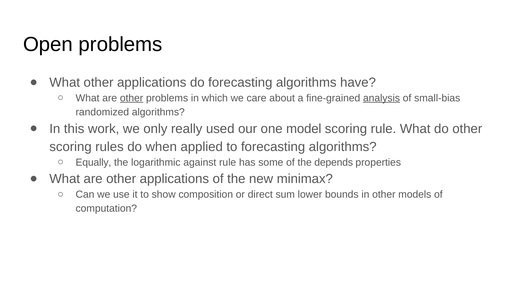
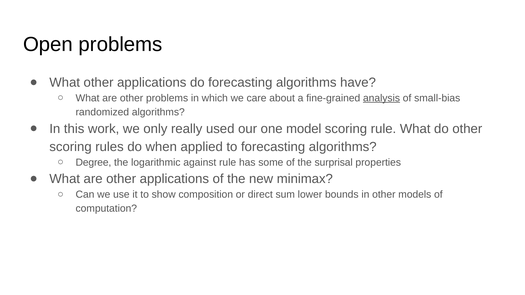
other underline: present -> none (132, 98)
Equally: Equally -> Degree (93, 163)
depends: depends -> surprisal (334, 163)
